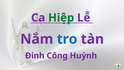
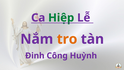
tro colour: blue -> orange (67, 39)
